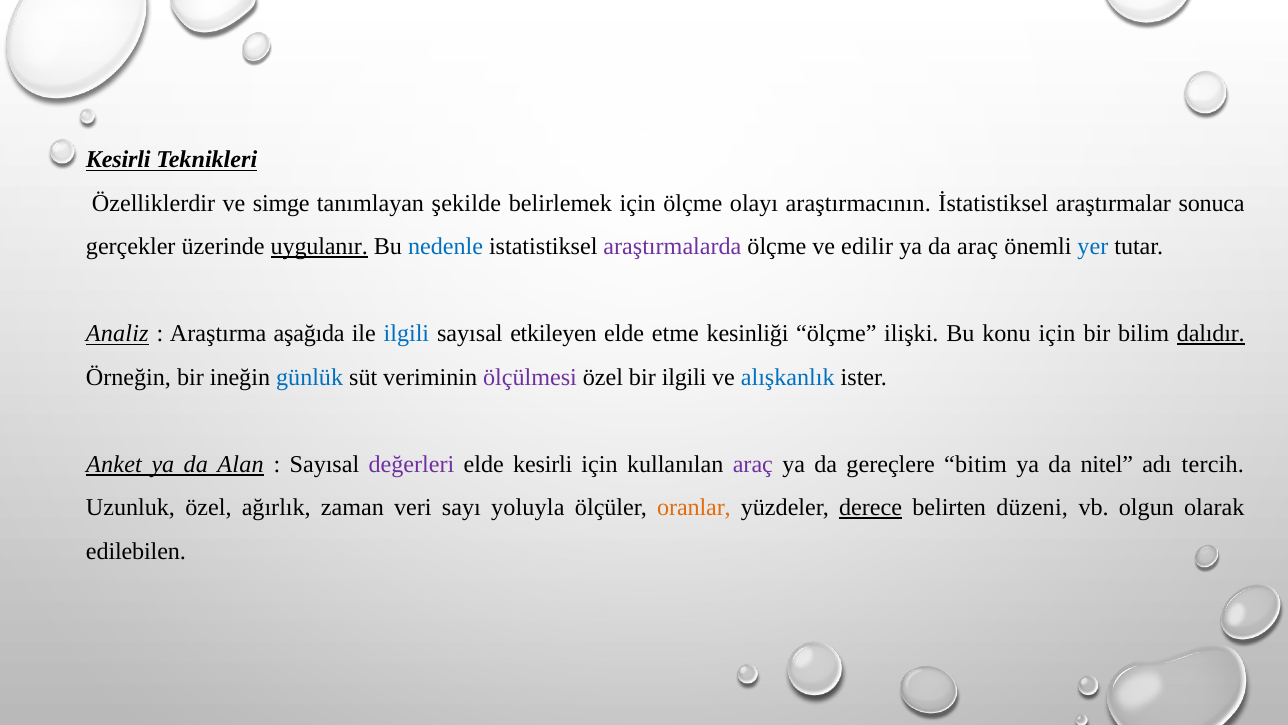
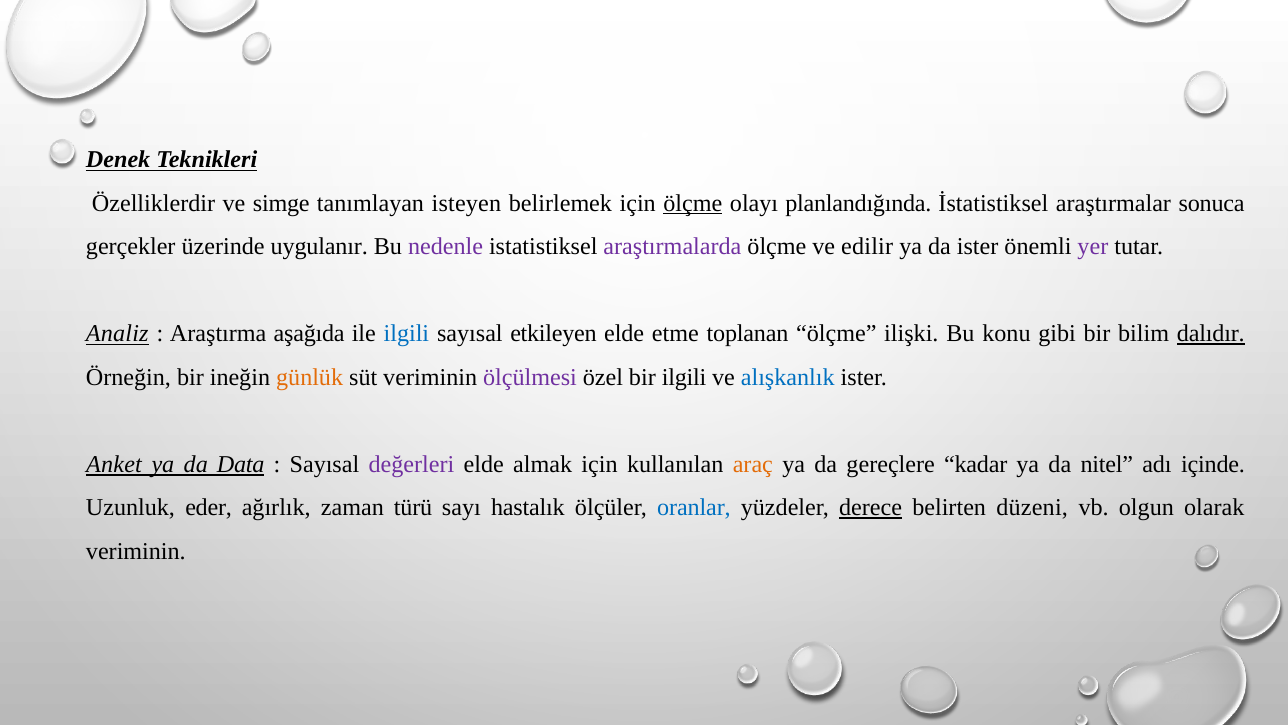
Kesirli: Kesirli -> Denek (118, 160)
şekilde: şekilde -> isteyen (466, 203)
ölçme underline: none -> present (693, 203)
araştırmacının: araştırmacının -> planlandığında (858, 203)
uygulanır underline: present -> none (319, 247)
nedenle colour: blue -> purple (446, 247)
da araç: araç -> ister (978, 247)
yer colour: blue -> purple (1093, 247)
kesinliği: kesinliği -> toplanan (748, 334)
konu için: için -> gibi (1057, 334)
günlük colour: blue -> orange (310, 377)
Alan: Alan -> Data (241, 464)
elde kesirli: kesirli -> almak (543, 464)
araç colour: purple -> orange (753, 464)
bitim: bitim -> kadar (976, 464)
tercih: tercih -> içinde (1213, 464)
Uzunluk özel: özel -> eder (209, 507)
veri: veri -> türü (413, 507)
yoluyla: yoluyla -> hastalık (528, 507)
oranlar colour: orange -> blue (694, 507)
edilebilen: edilebilen -> veriminin (136, 551)
